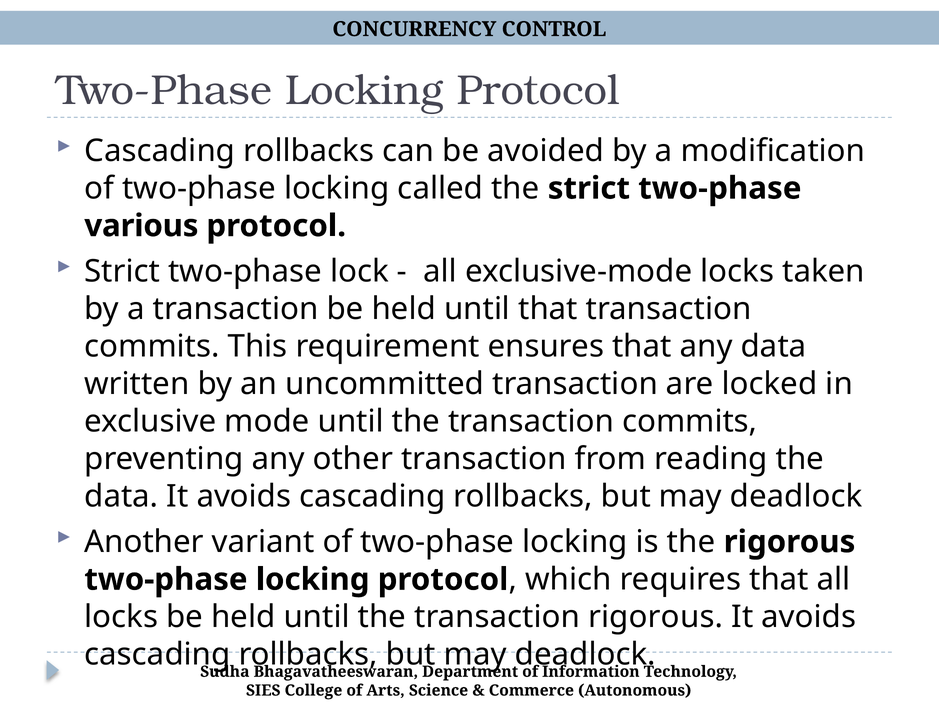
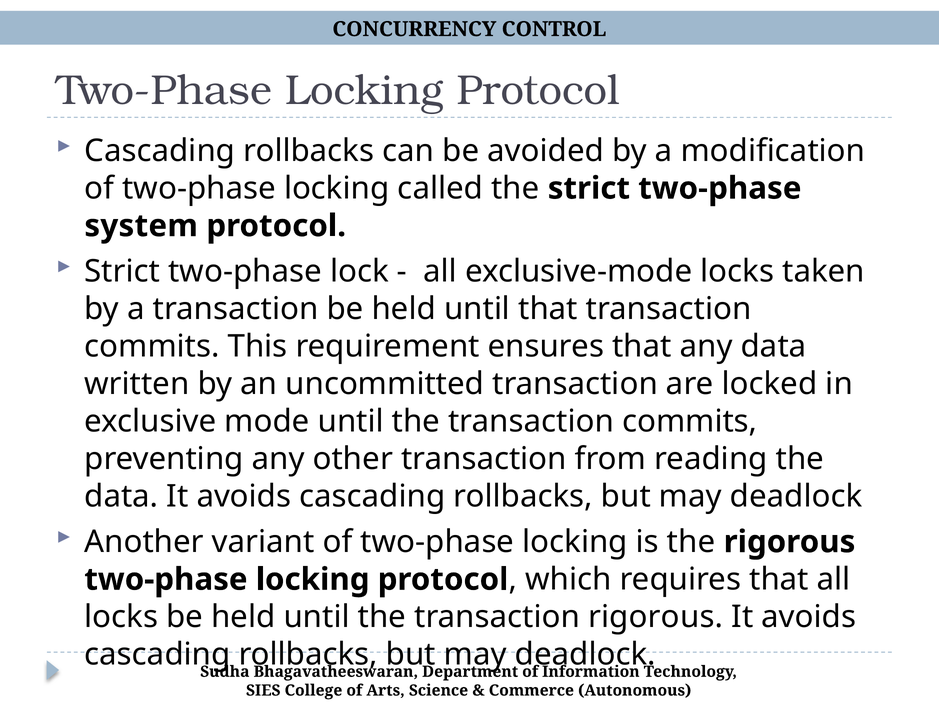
various: various -> system (141, 226)
